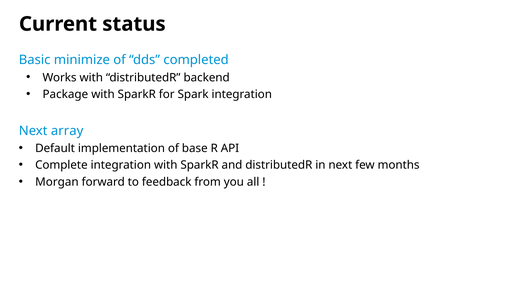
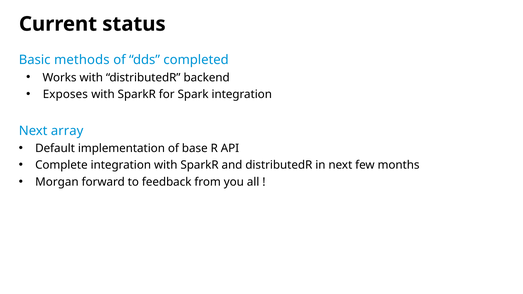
minimize: minimize -> methods (82, 60)
Package: Package -> Exposes (65, 94)
